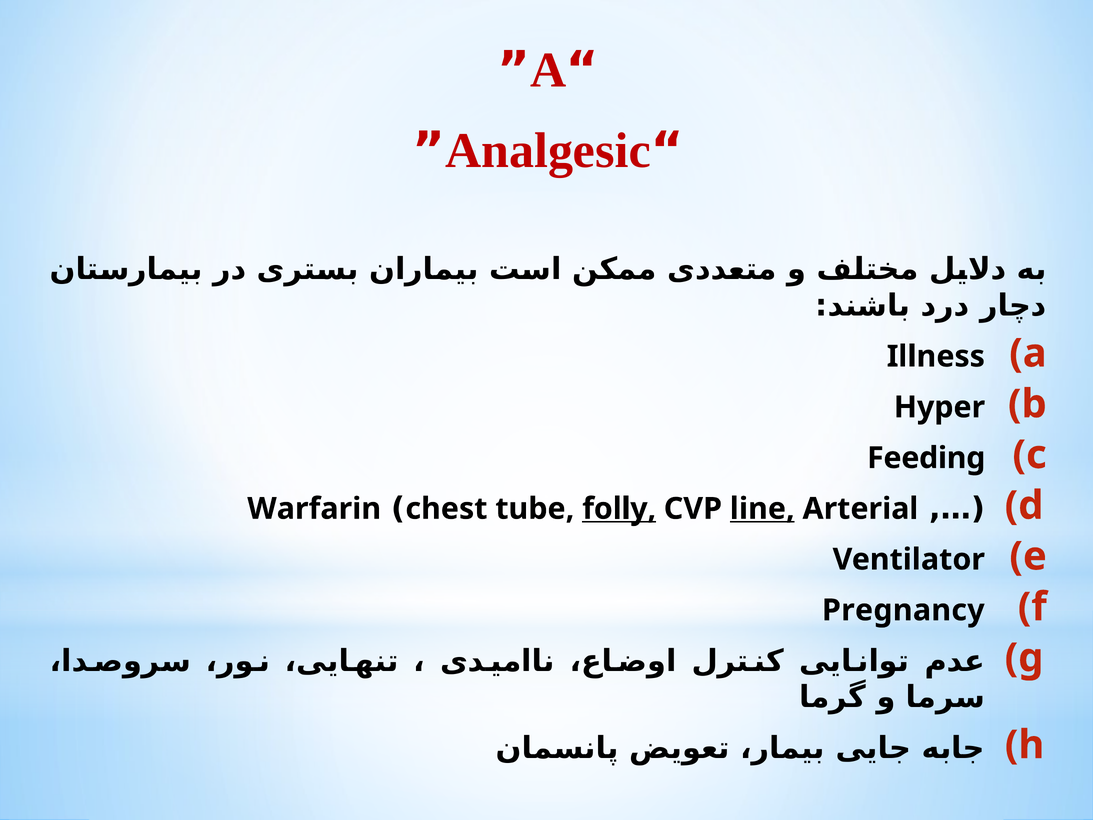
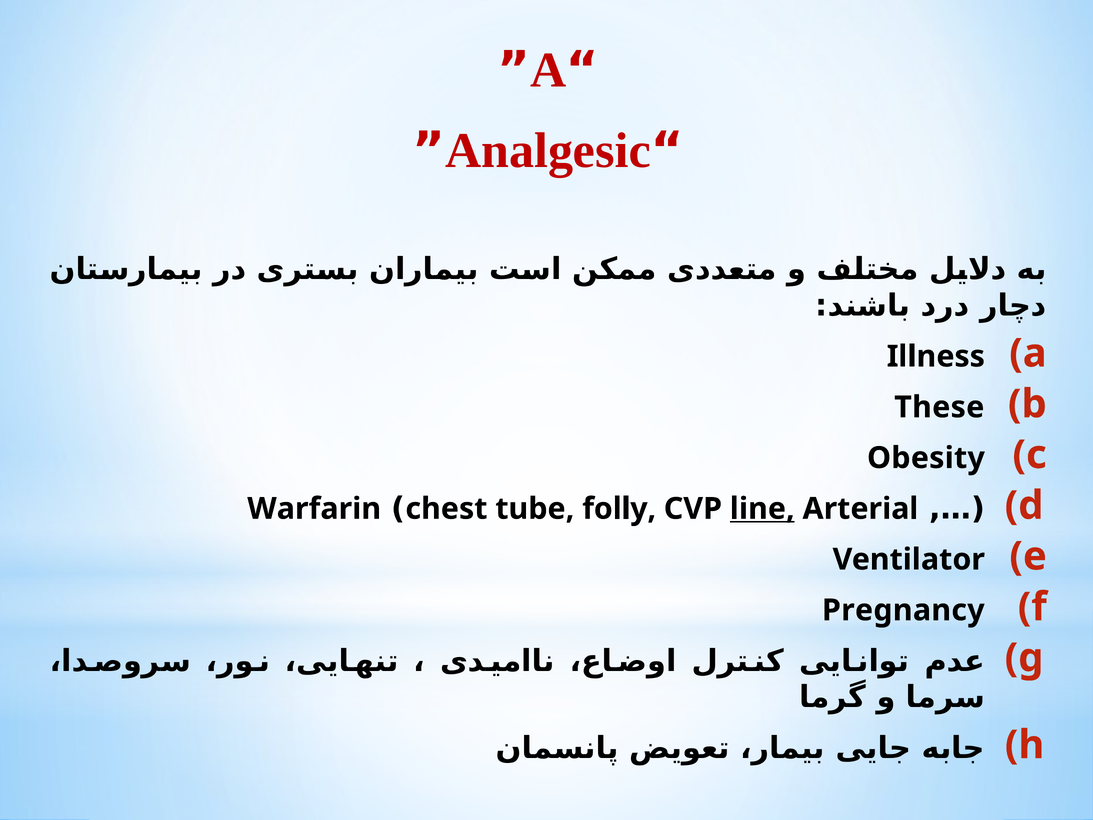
Hyper: Hyper -> These (939, 407)
Feeding: Feeding -> Obesity (926, 458)
folly underline: present -> none (619, 509)
